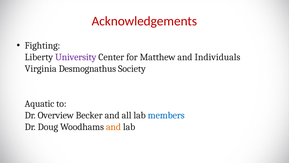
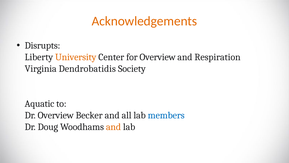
Acknowledgements colour: red -> orange (144, 21)
Fighting: Fighting -> Disrupts (42, 45)
University colour: purple -> orange (76, 57)
for Matthew: Matthew -> Overview (158, 57)
Individuals: Individuals -> Respiration (218, 57)
Desmognathus: Desmognathus -> Dendrobatidis (87, 69)
